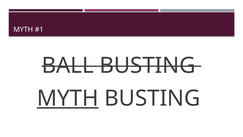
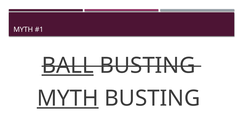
BALL underline: none -> present (68, 65)
